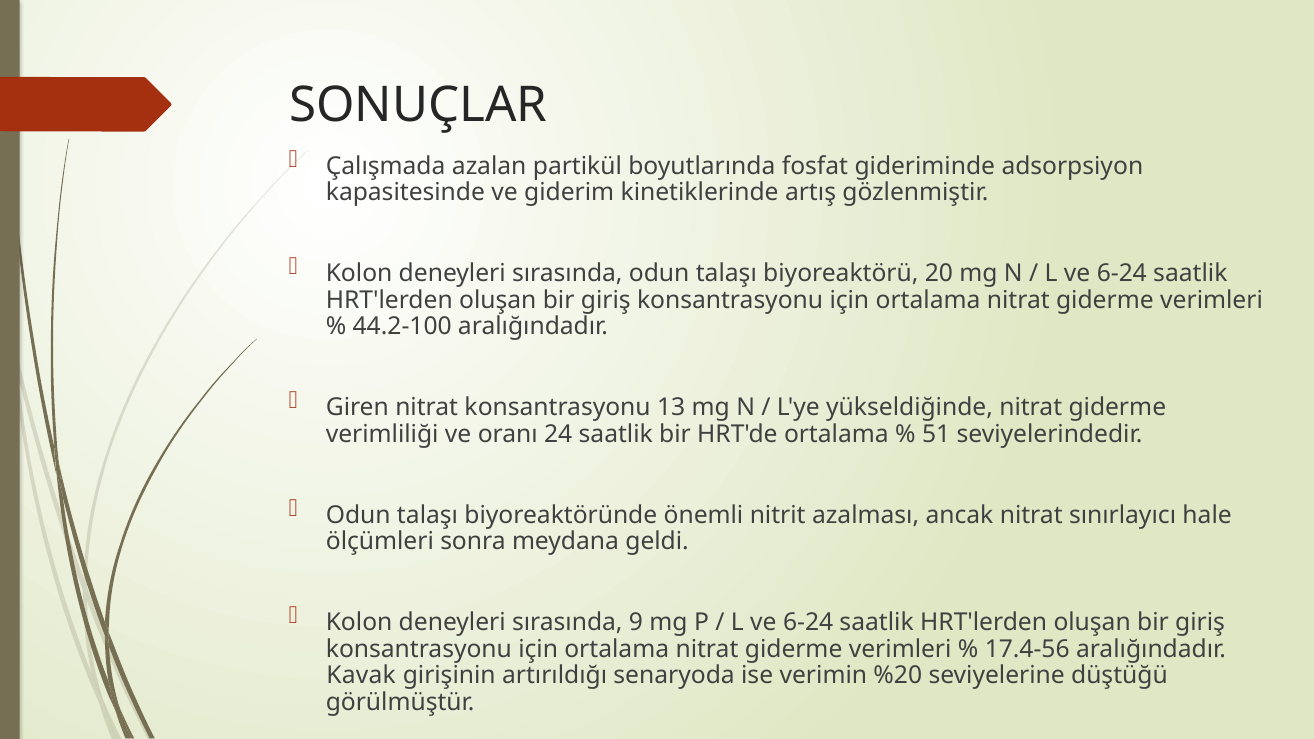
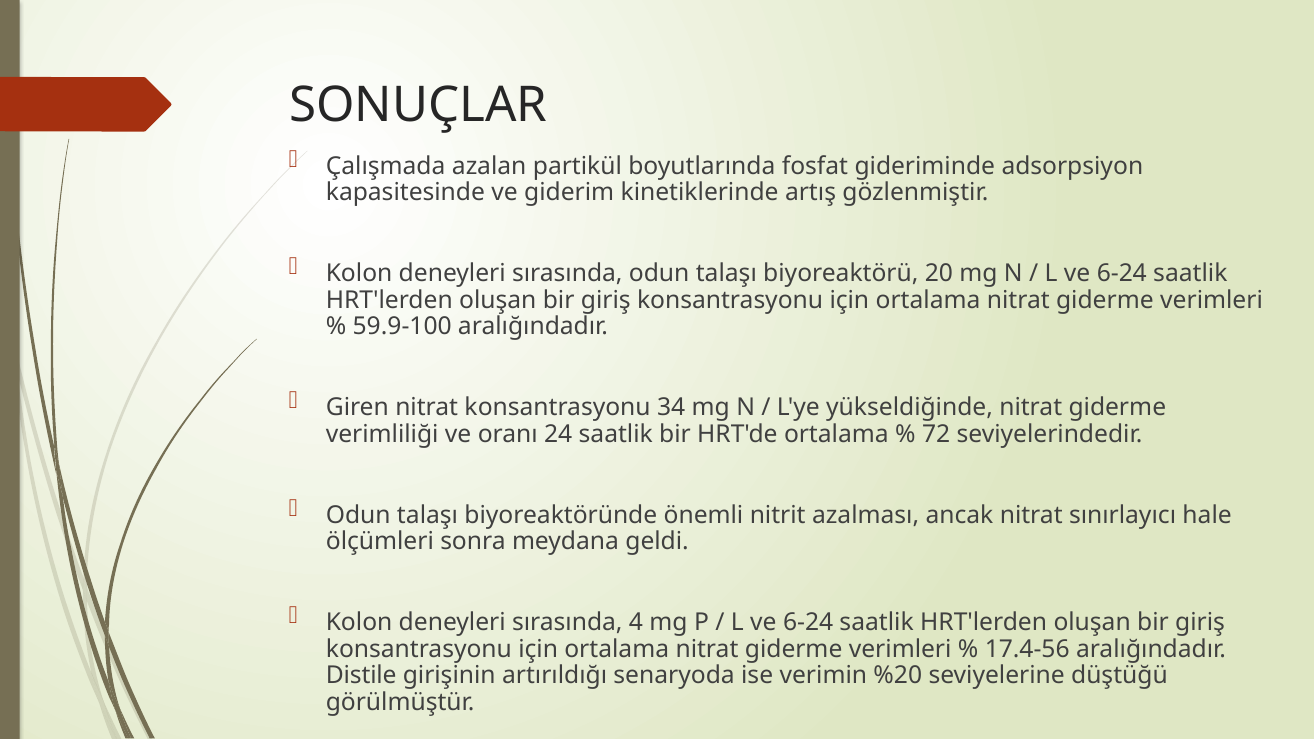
44.2-100: 44.2-100 -> 59.9-100 (402, 327)
13: 13 -> 34 (671, 408)
51: 51 -> 72 (936, 434)
9: 9 -> 4 (636, 622)
Kavak: Kavak -> Distile (361, 676)
